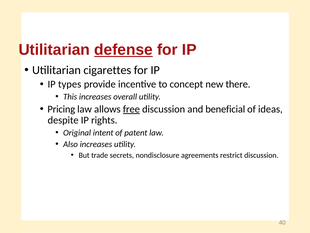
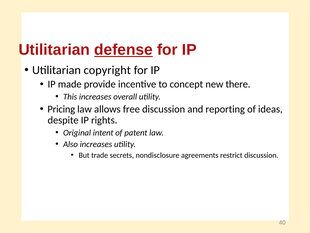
cigarettes: cigarettes -> copyright (107, 70)
types: types -> made (70, 84)
free underline: present -> none (131, 109)
beneficial: beneficial -> reporting (225, 109)
